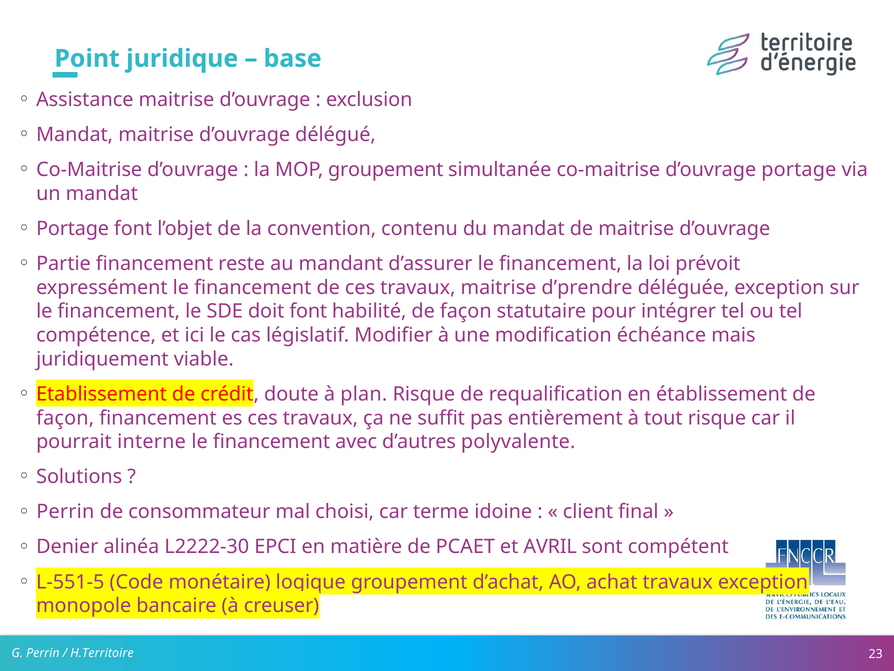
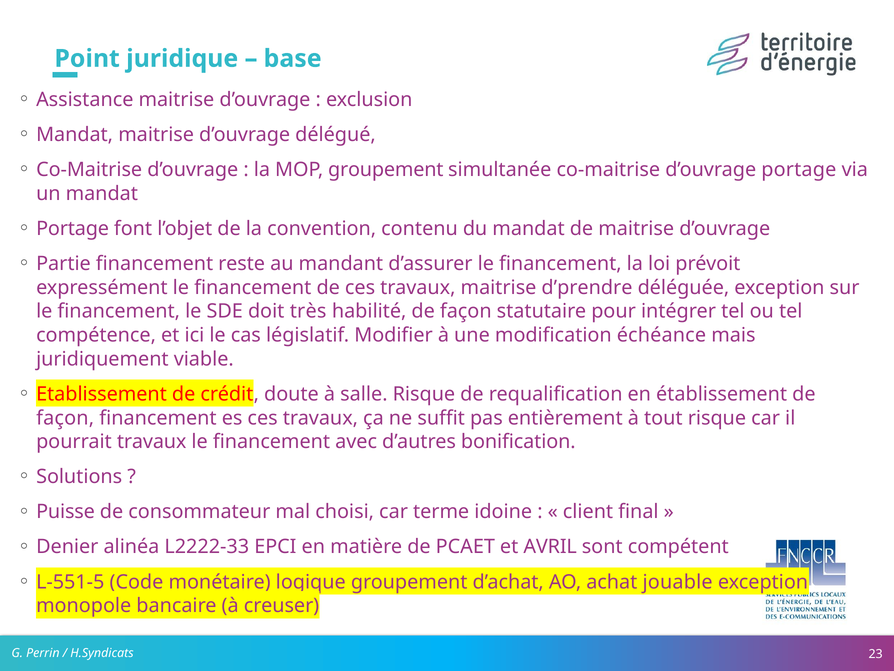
doit font: font -> très (308, 311)
plan: plan -> salle (364, 394)
pourrait interne: interne -> travaux (152, 441)
polyvalente: polyvalente -> bonification (518, 441)
Perrin: Perrin -> Puisse (66, 512)
L2222-30: L2222-30 -> L2222-33 (207, 547)
achat travaux: travaux -> jouable (678, 582)
H.Territoire: H.Territoire -> H.Syndicats (102, 653)
